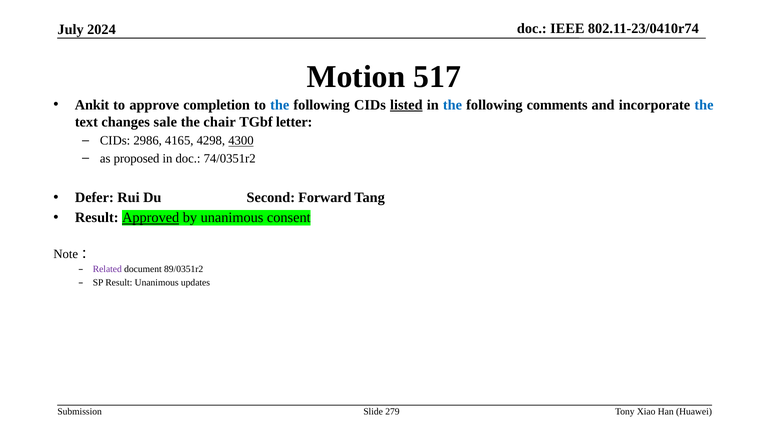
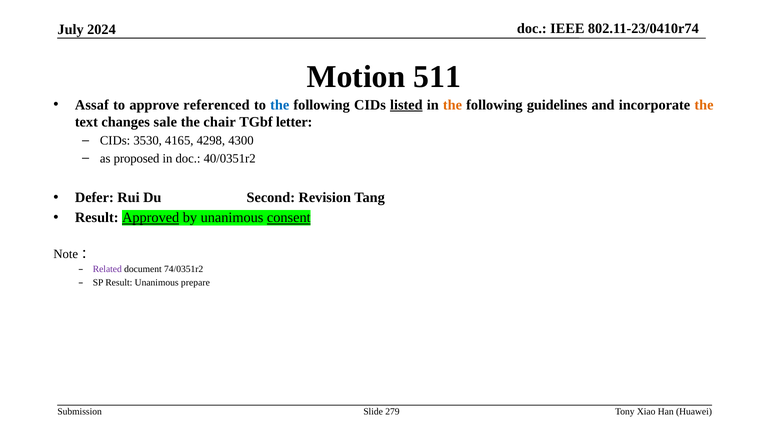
517: 517 -> 511 (437, 77)
Ankit: Ankit -> Assaf (92, 105)
completion: completion -> referenced (217, 105)
the colour: blue -> orange (453, 105)
comments: comments -> guidelines (557, 105)
the colour: blue -> orange (704, 105)
2986: 2986 -> 3530 (148, 141)
4300 underline: present -> none (241, 141)
74/0351r2: 74/0351r2 -> 40/0351r2 (230, 159)
Forward: Forward -> Revision (325, 198)
consent underline: none -> present (289, 218)
89/0351r2: 89/0351r2 -> 74/0351r2 (184, 269)
updates: updates -> prepare (195, 283)
